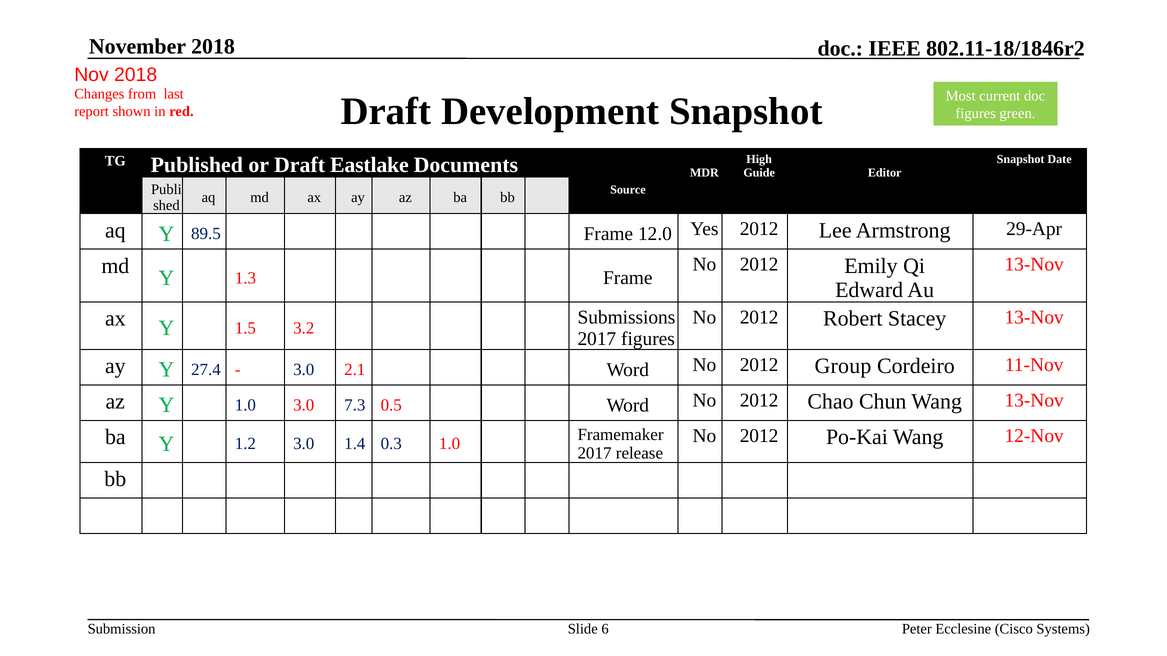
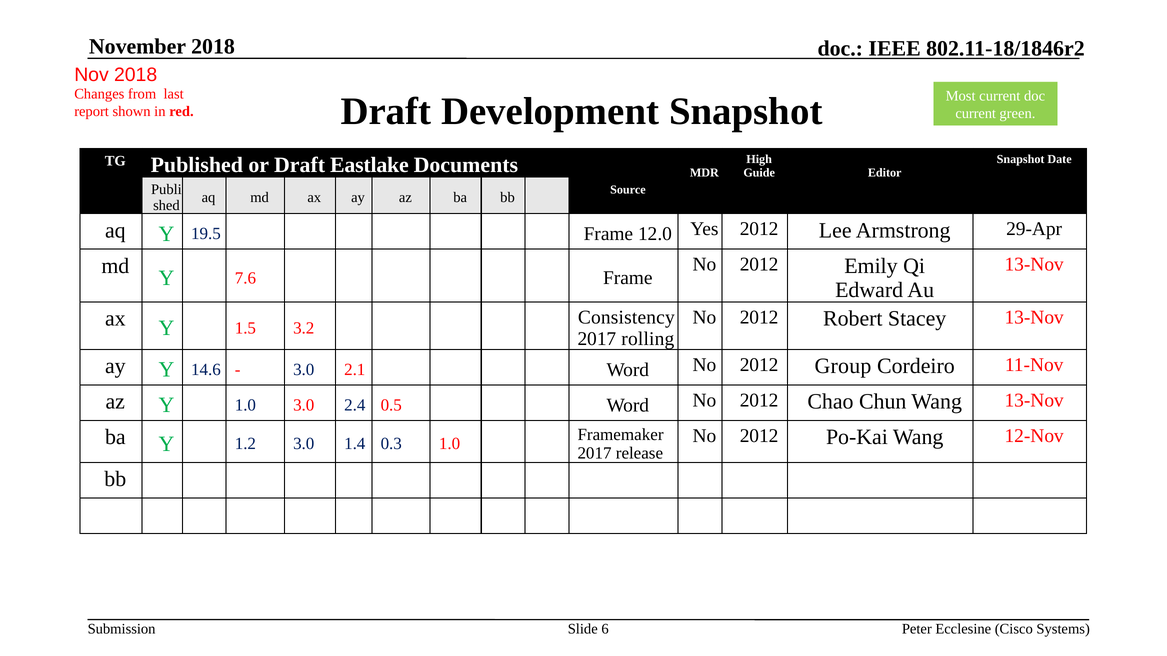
figures: figures -> current (976, 113)
89.5: 89.5 -> 19.5 (206, 234)
1.3: 1.3 -> 7.6 (245, 278)
Submissions: Submissions -> Consistency (626, 318)
2017 figures: figures -> rolling (648, 339)
27.4: 27.4 -> 14.6 (206, 370)
7.3: 7.3 -> 2.4 (355, 405)
